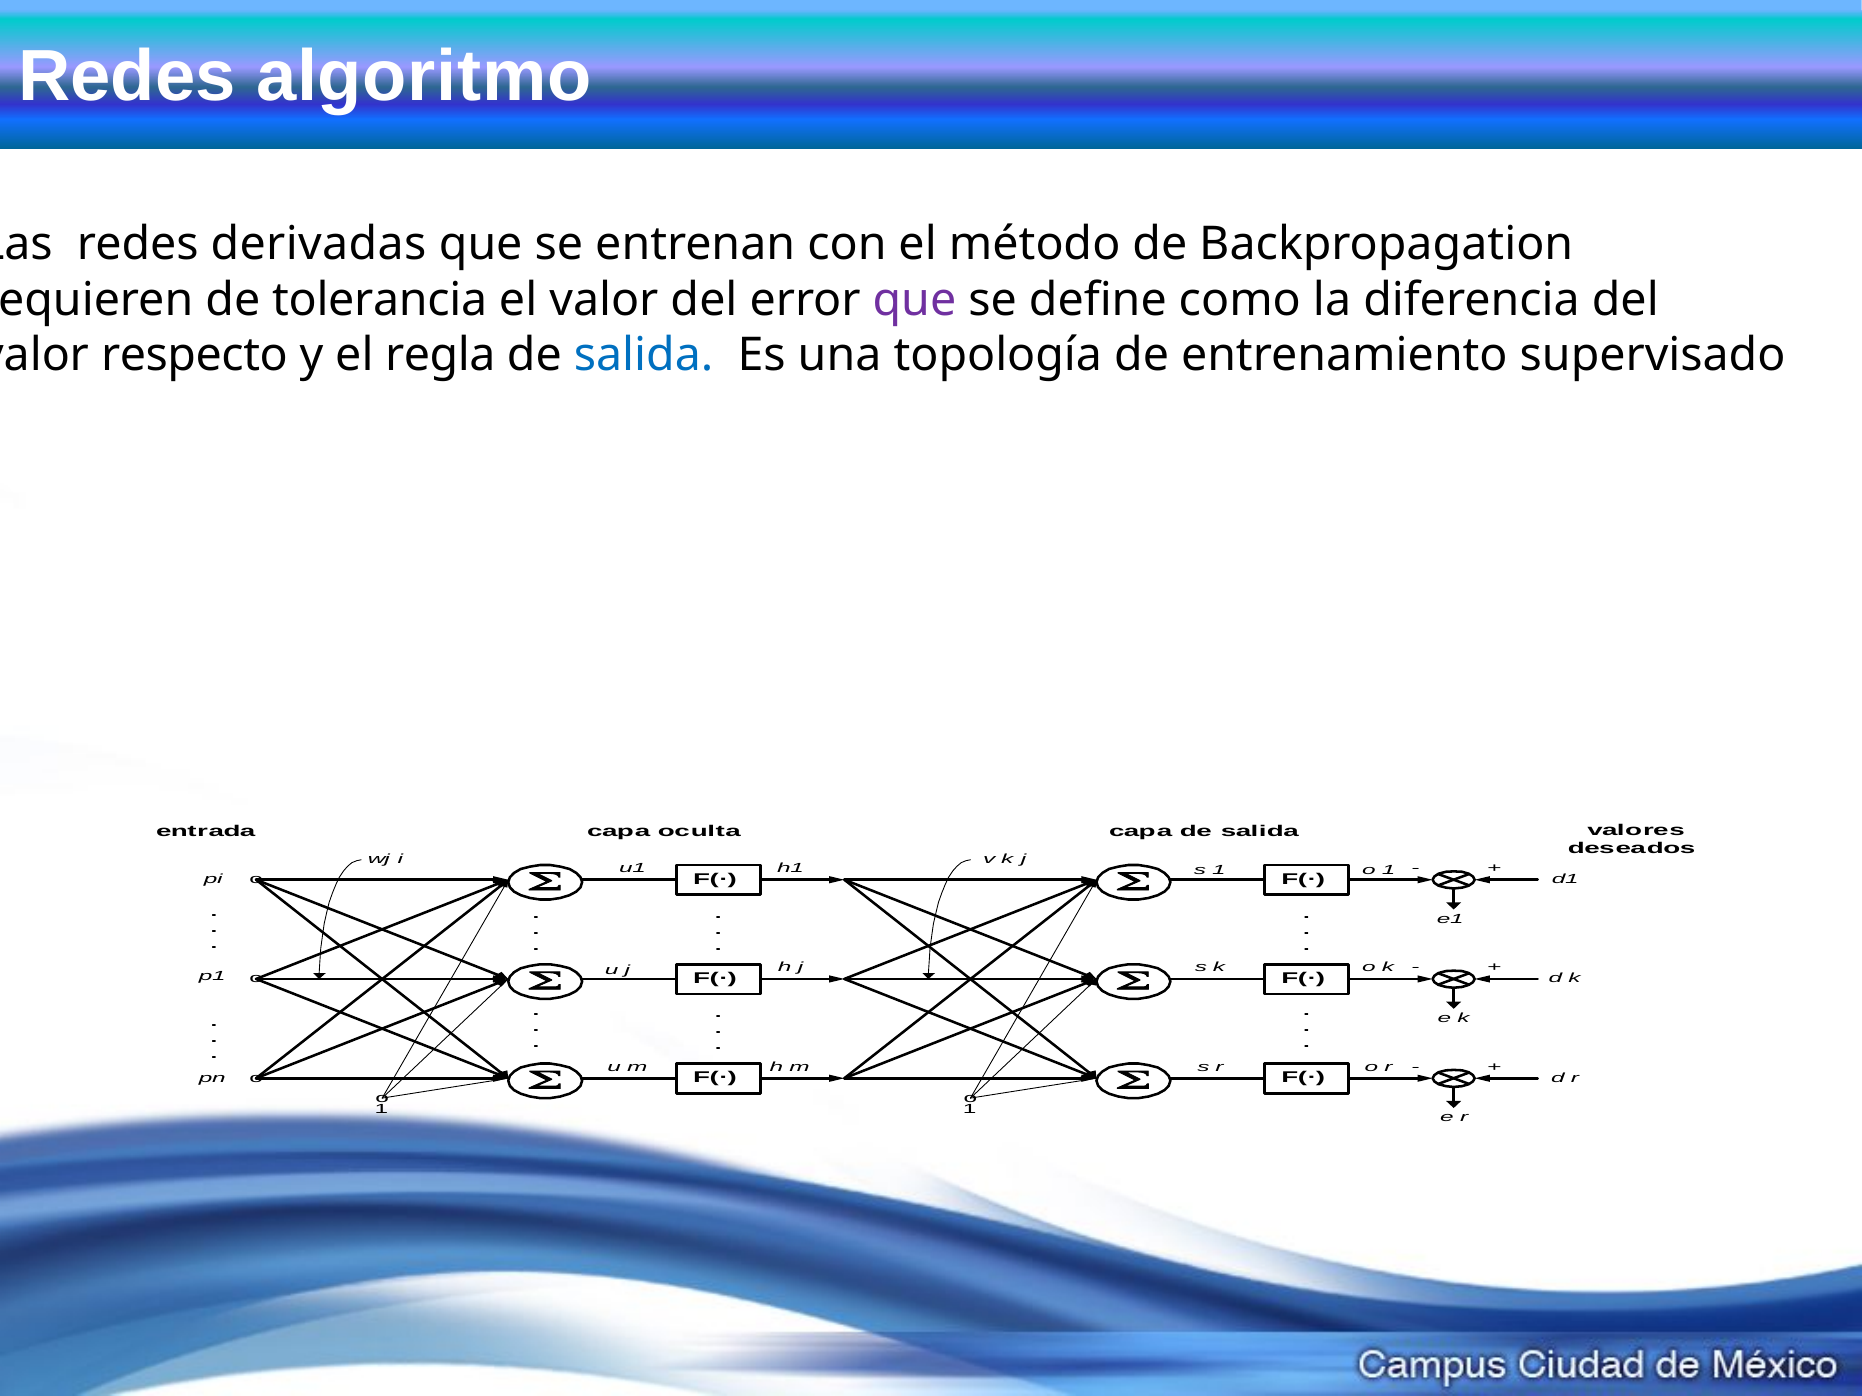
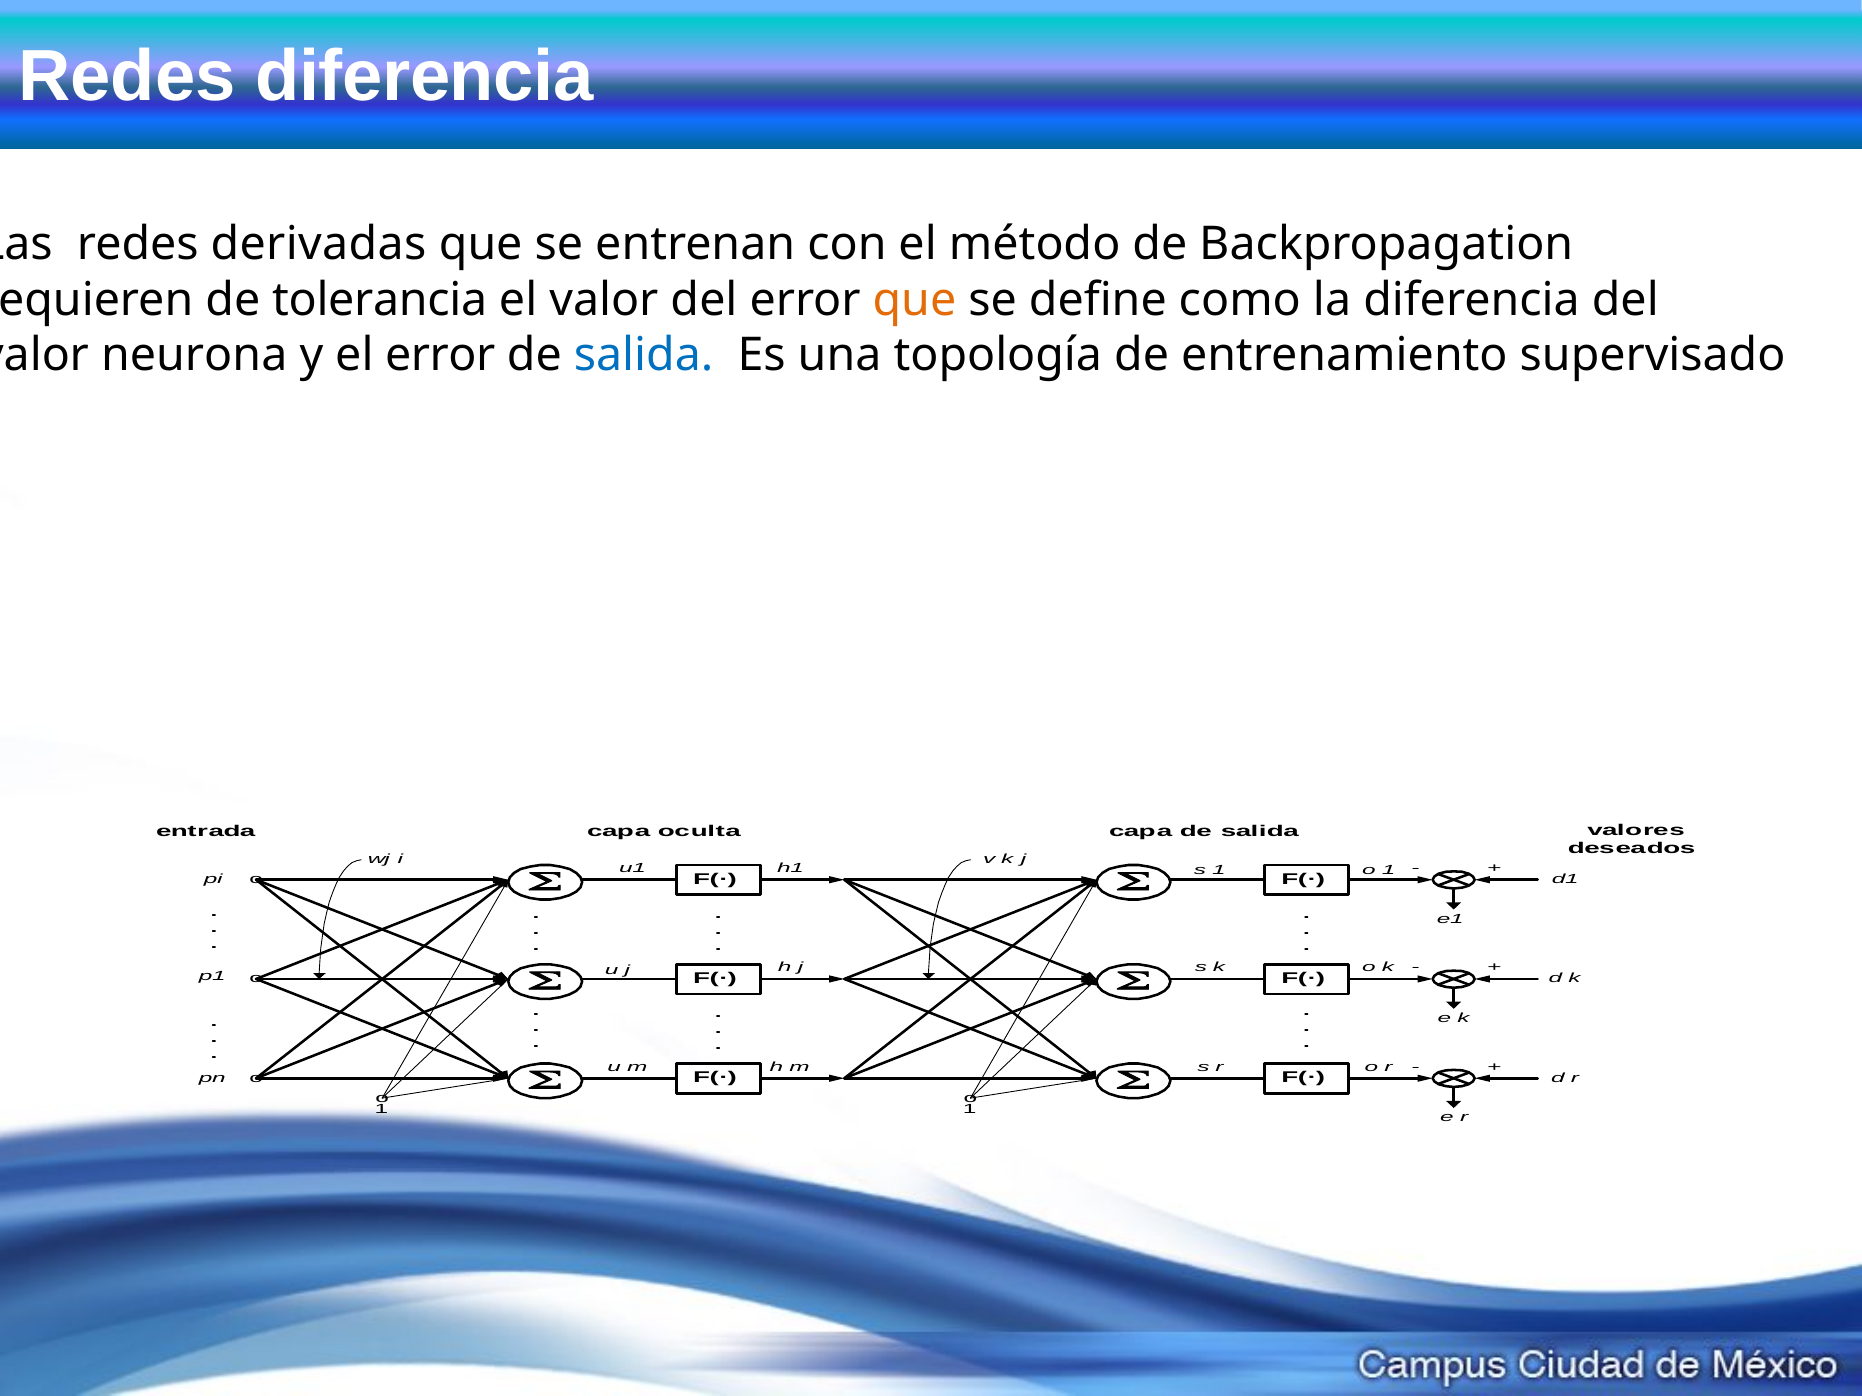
Redes algoritmo: algoritmo -> diferencia (424, 77)
que colour: purple -> orange (914, 300)
respecto: respecto -> neurona (194, 356)
el regla: regla -> error (440, 356)
